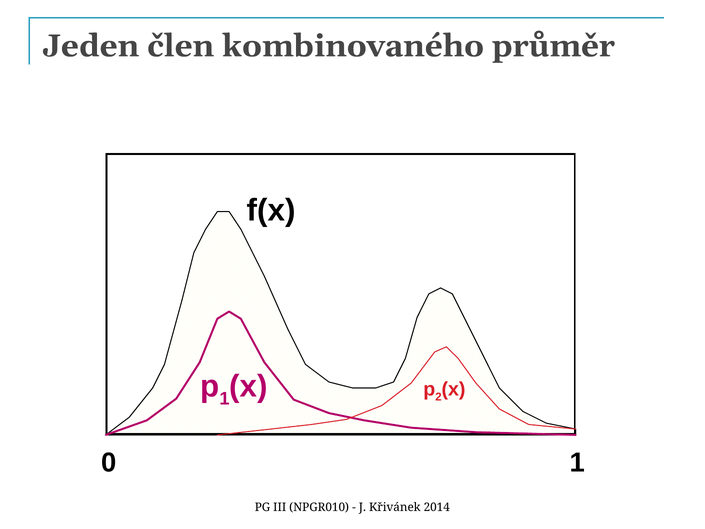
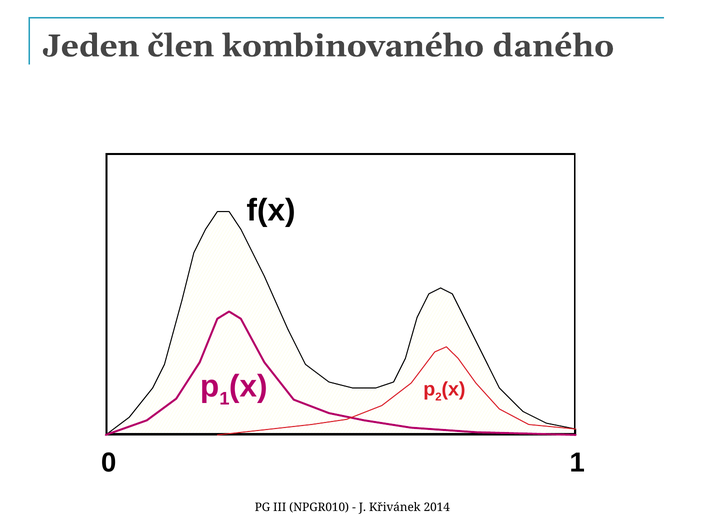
průměr: průměr -> daného (553, 46)
